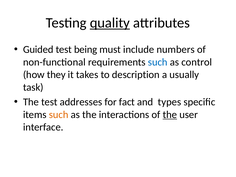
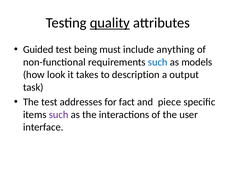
numbers: numbers -> anything (176, 50)
control: control -> models (197, 62)
they: they -> look (56, 75)
usually: usually -> output (184, 75)
types: types -> piece (169, 102)
such colour: orange -> purple (59, 115)
the underline: present -> none (170, 115)
